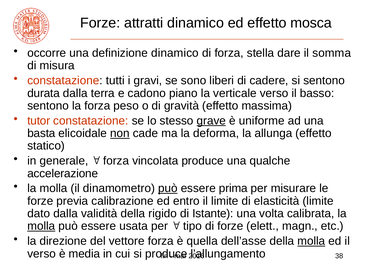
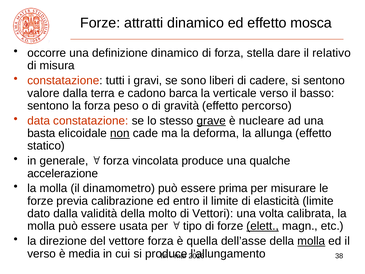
somma: somma -> relativo (332, 53)
durata: durata -> valore (43, 93)
piano: piano -> barca (183, 93)
massima: massima -> percorso (267, 106)
tutor: tutor -> data (39, 121)
uniforme: uniforme -> nucleare (262, 121)
può underline: present -> none (168, 188)
rigido: rigido -> molto (163, 213)
Istante: Istante -> Vettori (213, 213)
molla underline: present -> none (41, 226)
elett underline: none -> present (263, 226)
